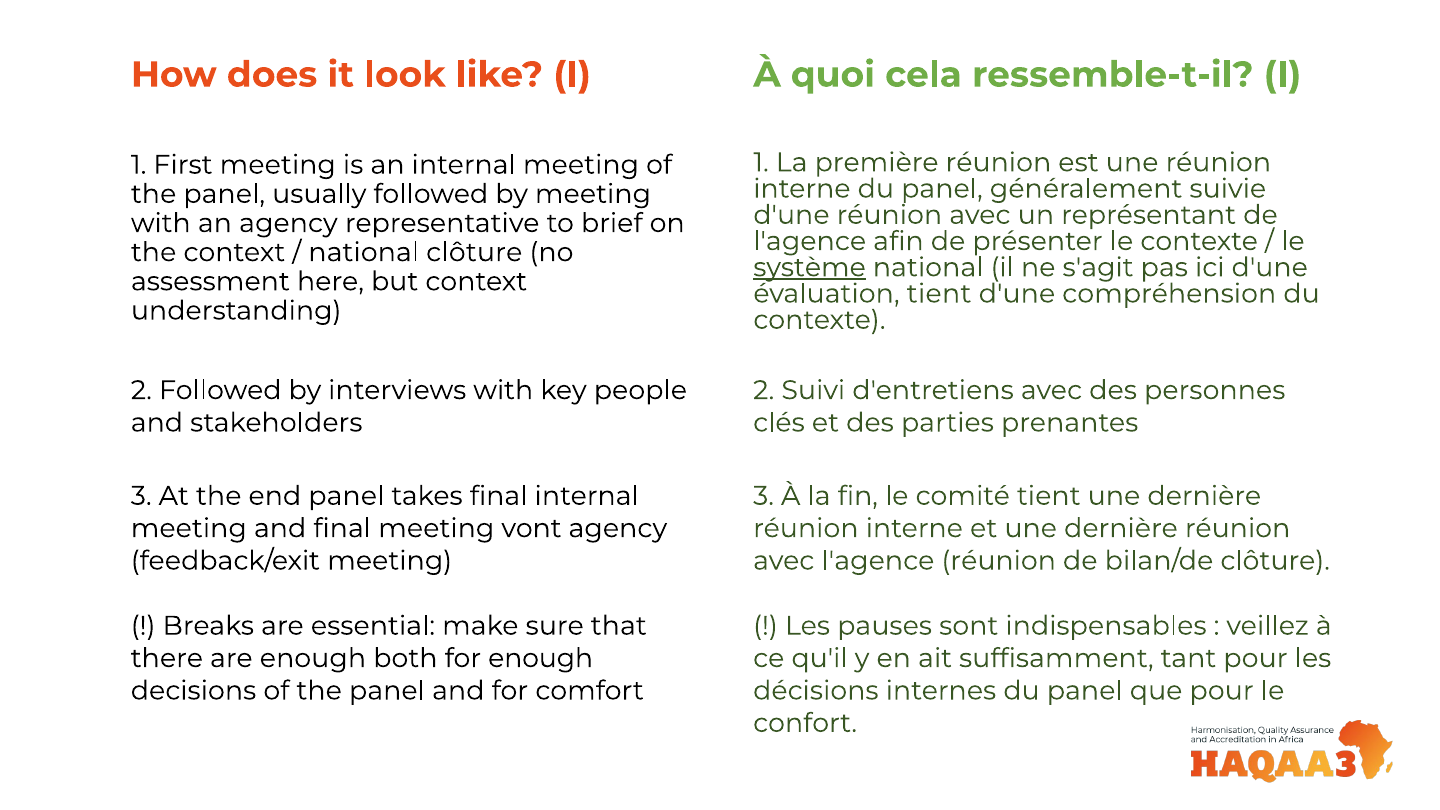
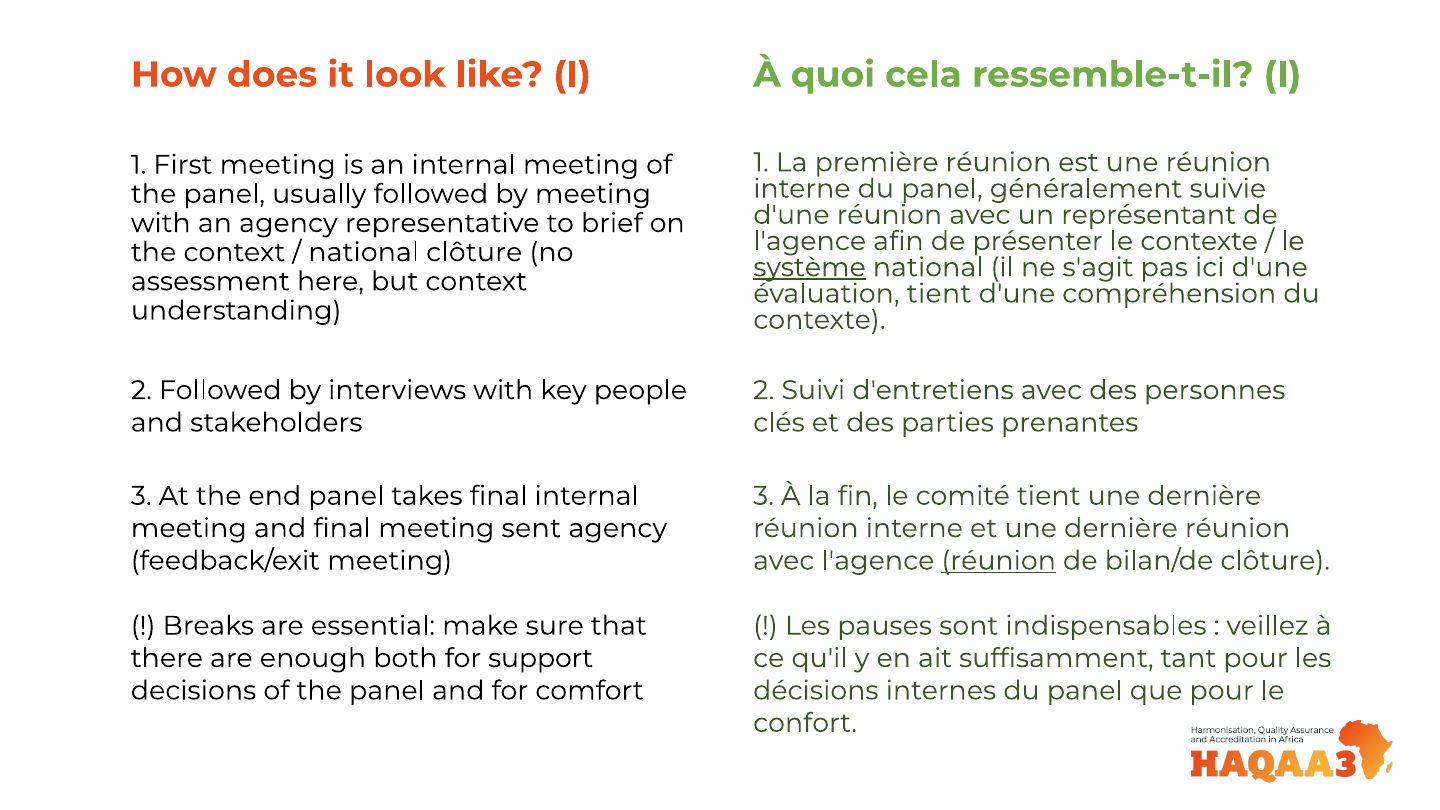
vont: vont -> sent (531, 528)
réunion underline: none -> present (999, 561)
for enough: enough -> support (541, 658)
